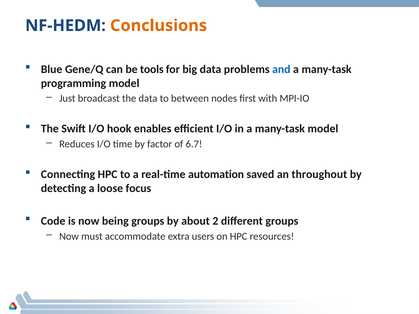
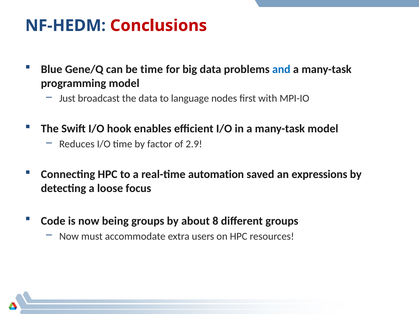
Conclusions colour: orange -> red (159, 26)
be tools: tools -> time (152, 69)
between: between -> language (190, 99)
6.7: 6.7 -> 2.9 (194, 144)
throughout: throughout -> expressions (319, 175)
2: 2 -> 8 (215, 221)
